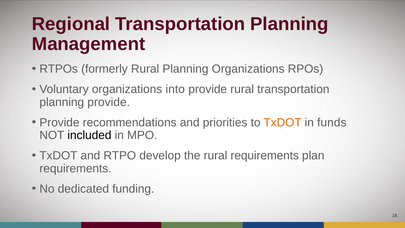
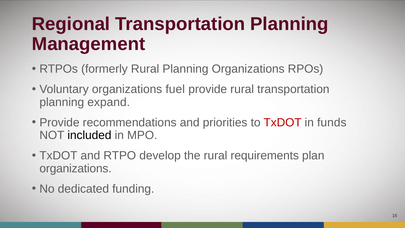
into: into -> fuel (175, 89)
planning provide: provide -> expand (109, 102)
TxDOT colour: orange -> red (283, 122)
requirements: requirements -> organizations (76, 168)
